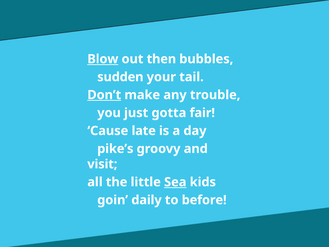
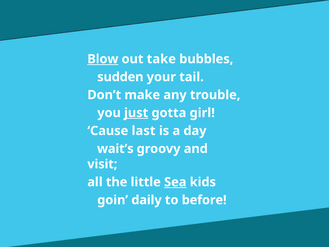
then: then -> take (161, 59)
Don’t underline: present -> none (104, 95)
just underline: none -> present (136, 113)
fair: fair -> girl (202, 113)
late: late -> last (144, 131)
pike’s: pike’s -> wait’s (115, 149)
